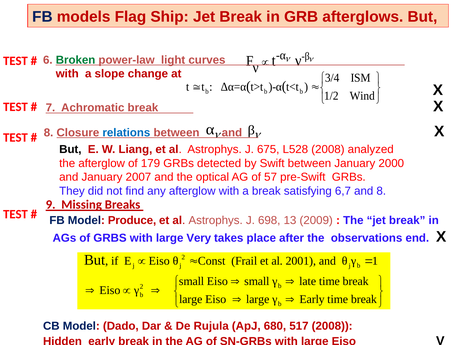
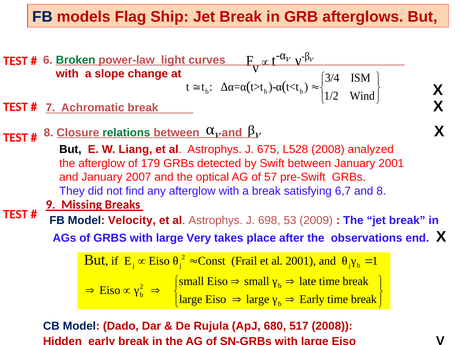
relations colour: blue -> green (126, 133)
January 2000: 2000 -> 2001 (391, 163)
Produce: Produce -> Velocity (132, 220)
13: 13 -> 53 (290, 220)
